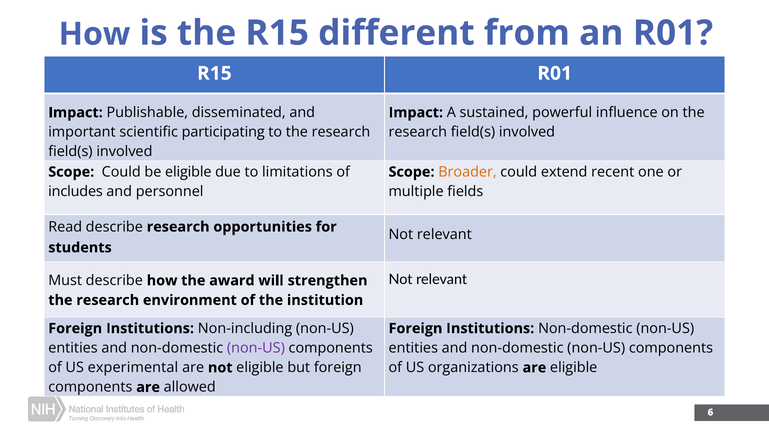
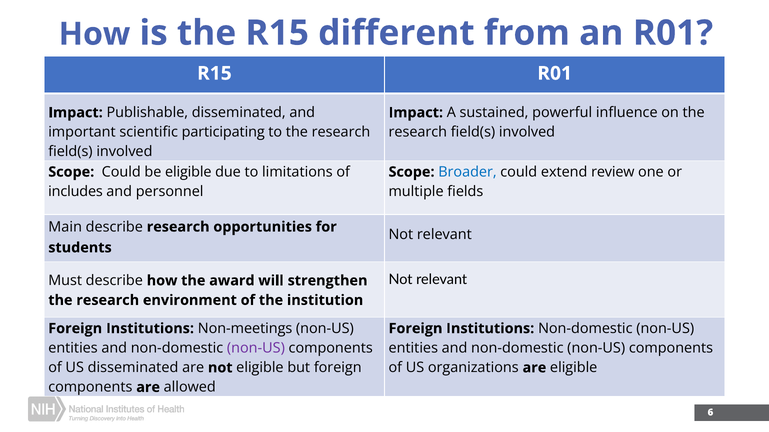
Broader colour: orange -> blue (467, 172)
recent: recent -> review (613, 172)
Read: Read -> Main (65, 227)
Non-including: Non-including -> Non-meetings (245, 329)
US experimental: experimental -> disseminated (133, 368)
